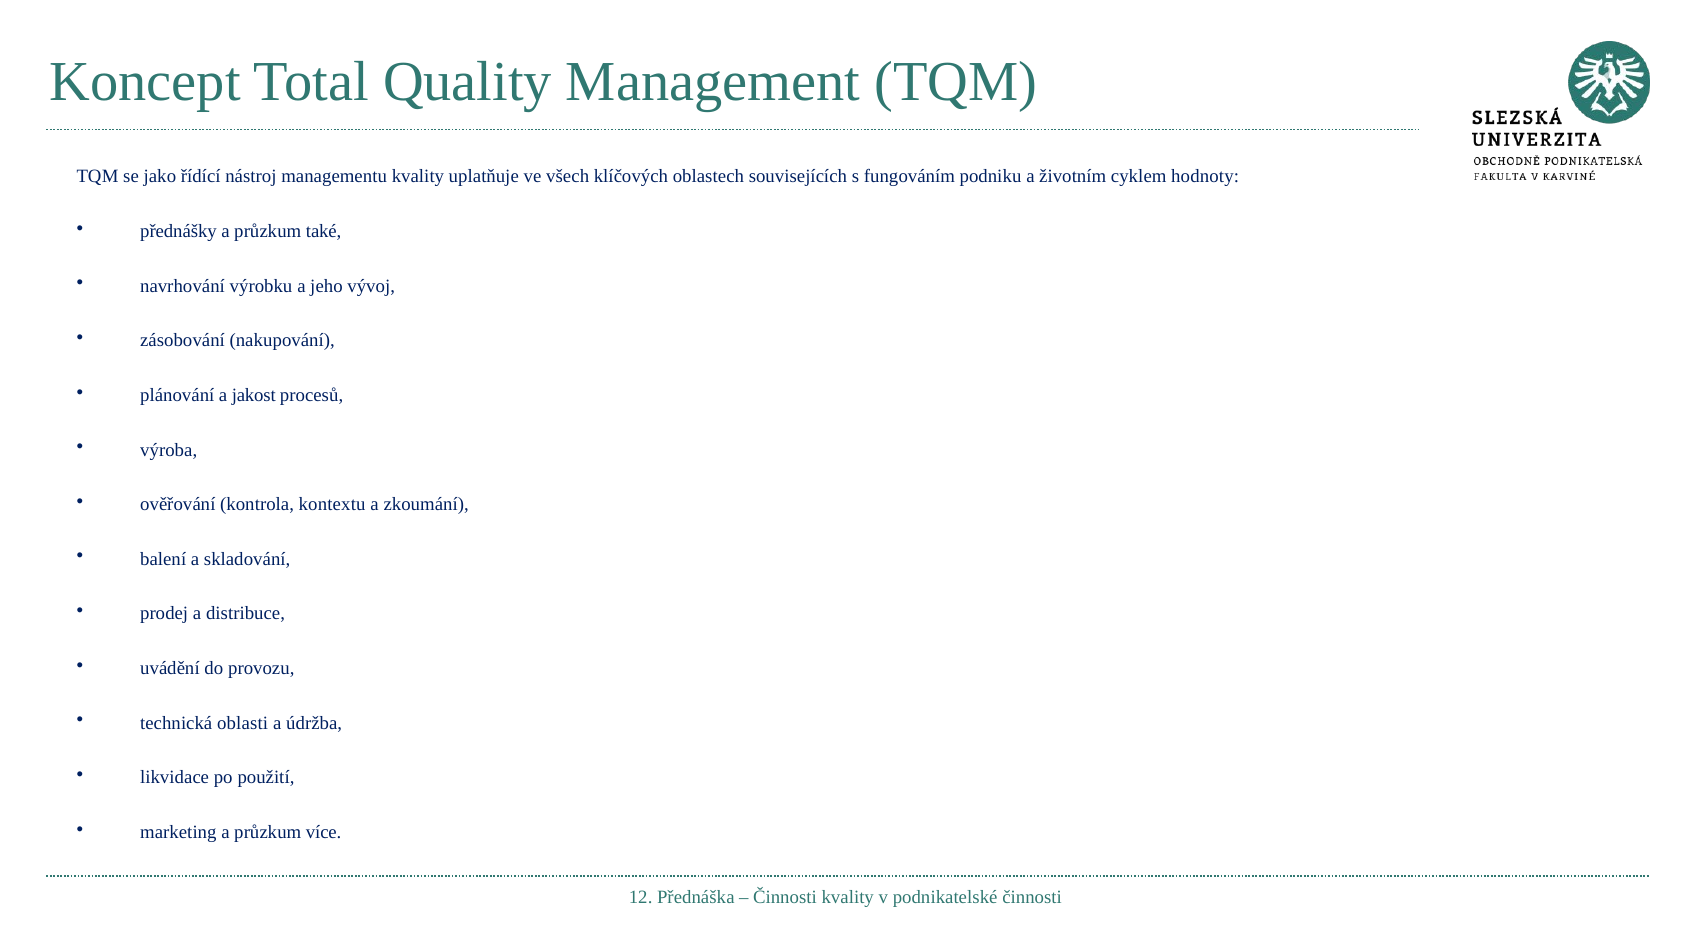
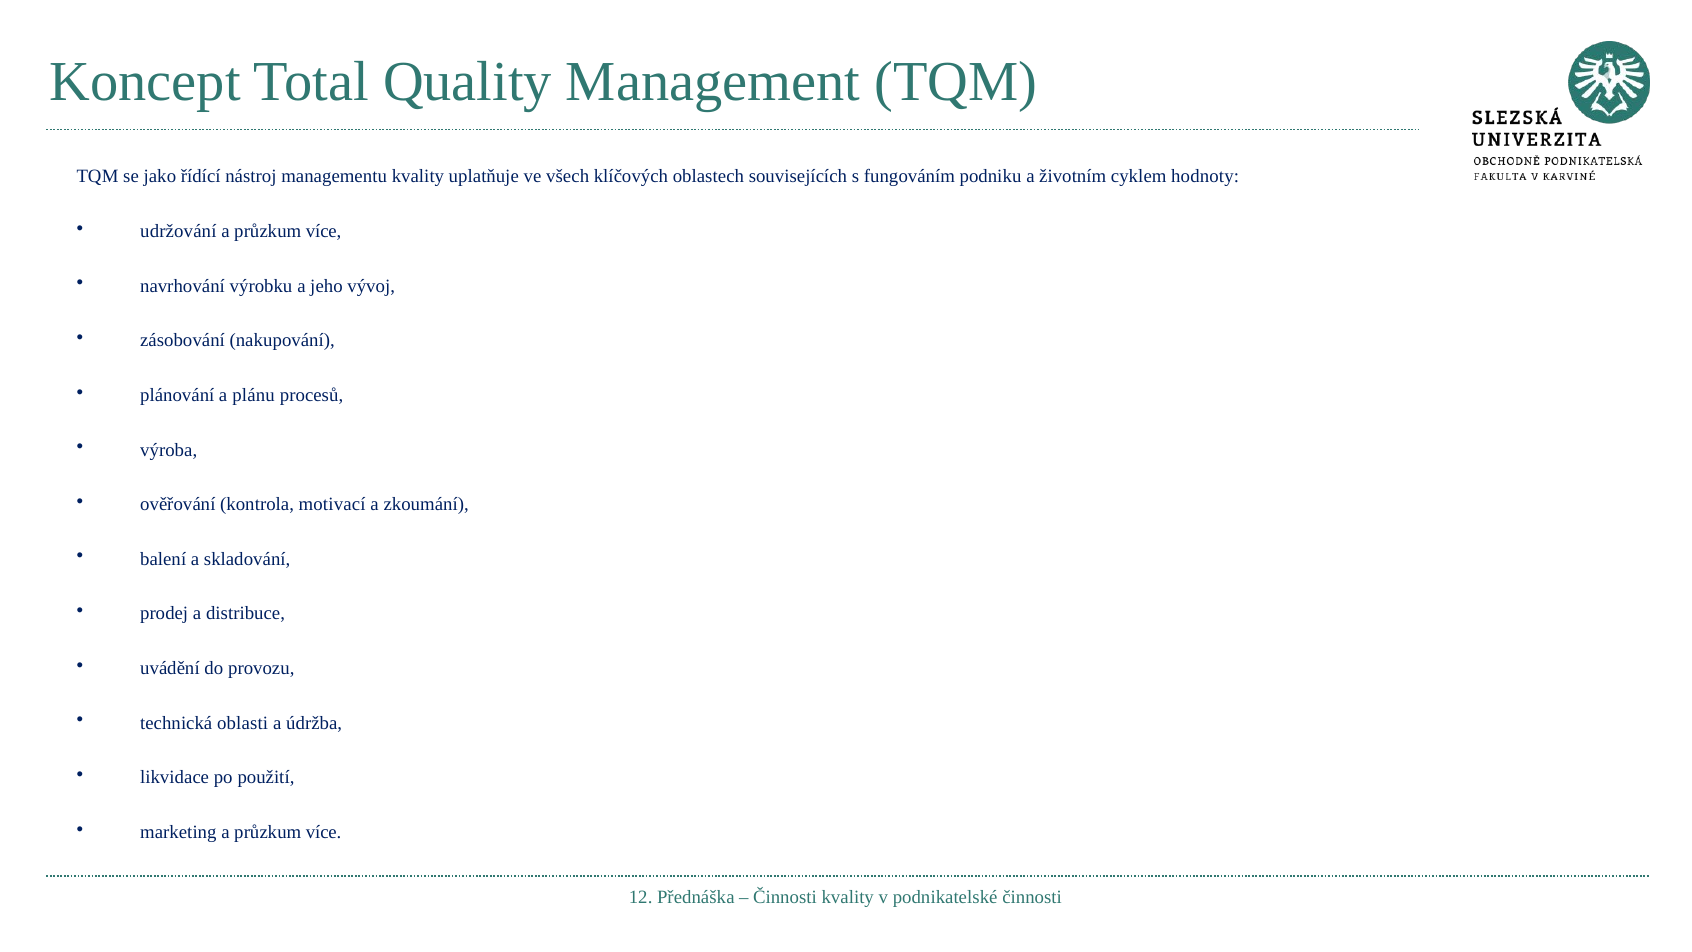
přednášky: přednášky -> udržování (178, 231)
také: také -> více (324, 231)
jakost: jakost -> plánu (254, 395)
kontextu: kontextu -> motivací (332, 504)
